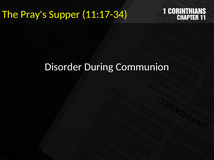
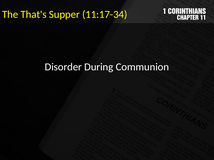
Pray's: Pray's -> That's (34, 14)
